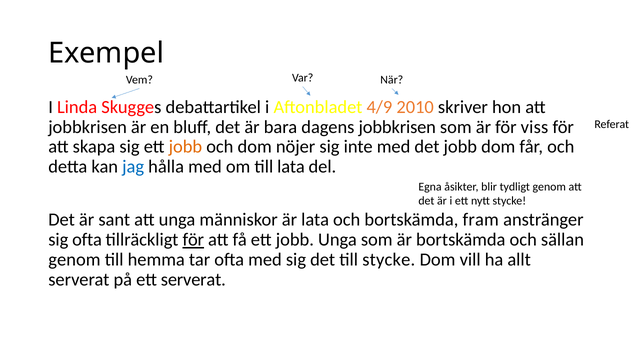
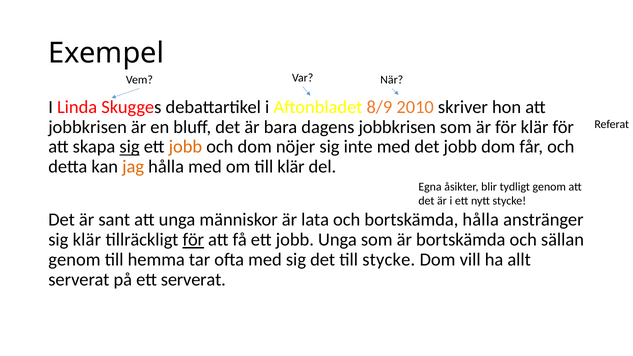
4/9: 4/9 -> 8/9 (379, 107)
för viss: viss -> klär (535, 127)
sig underline: none -> present (130, 147)
jag colour: blue -> orange (133, 167)
till lata: lata -> klär (291, 167)
bortskämda fram: fram -> hålla (481, 220)
sig ofta: ofta -> klär (87, 240)
